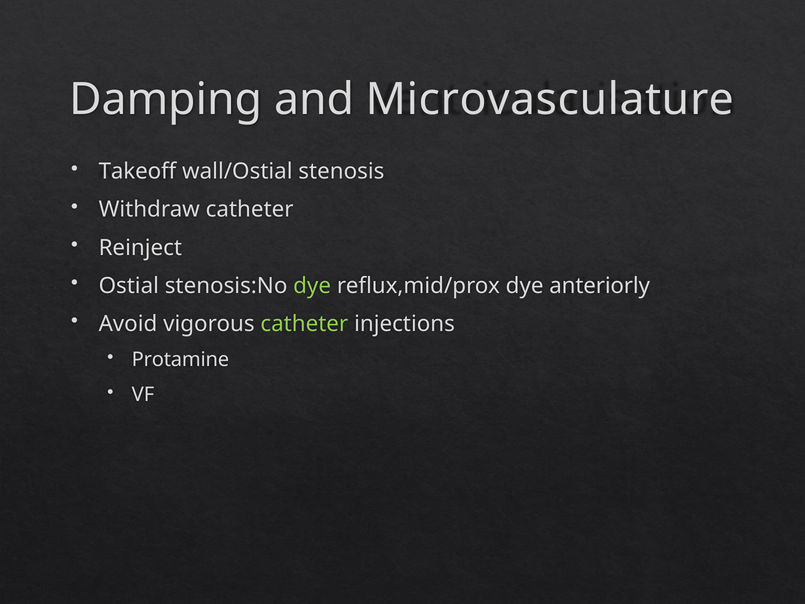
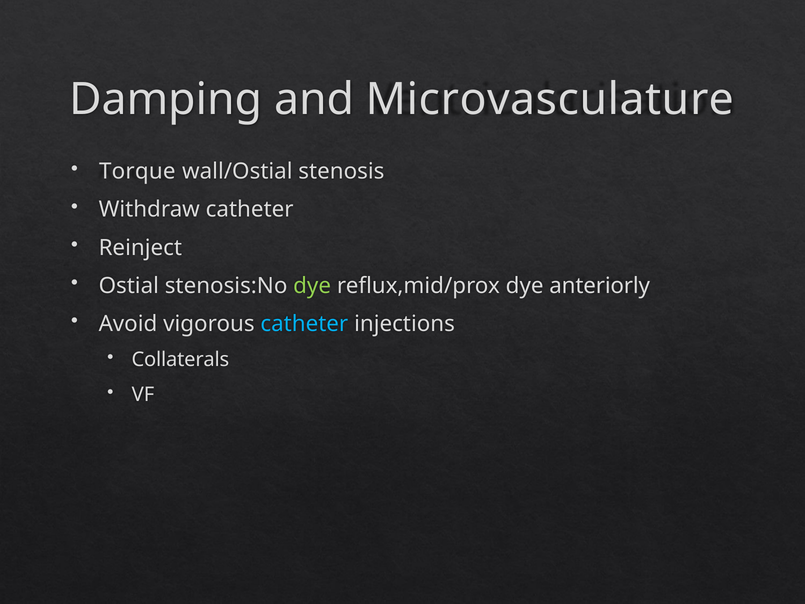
Takeoff: Takeoff -> Torque (137, 171)
catheter colour: light green -> light blue (304, 324)
Protamine: Protamine -> Collaterals (180, 360)
